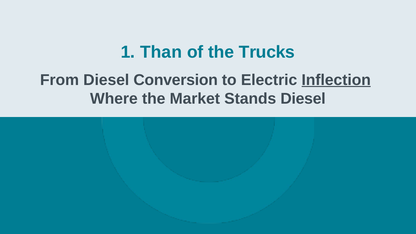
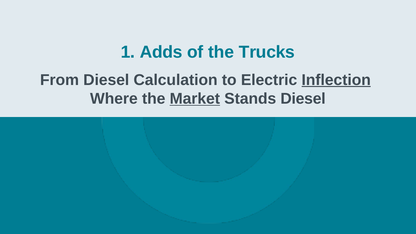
Than: Than -> Adds (161, 52)
Conversion: Conversion -> Calculation (176, 80)
Market underline: none -> present (195, 99)
